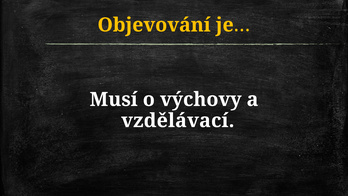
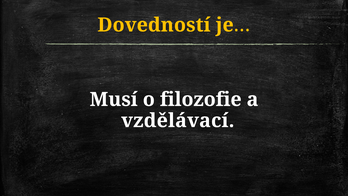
Objevování: Objevování -> Dovedností (154, 25)
výchovy: výchovy -> filozofie (201, 99)
